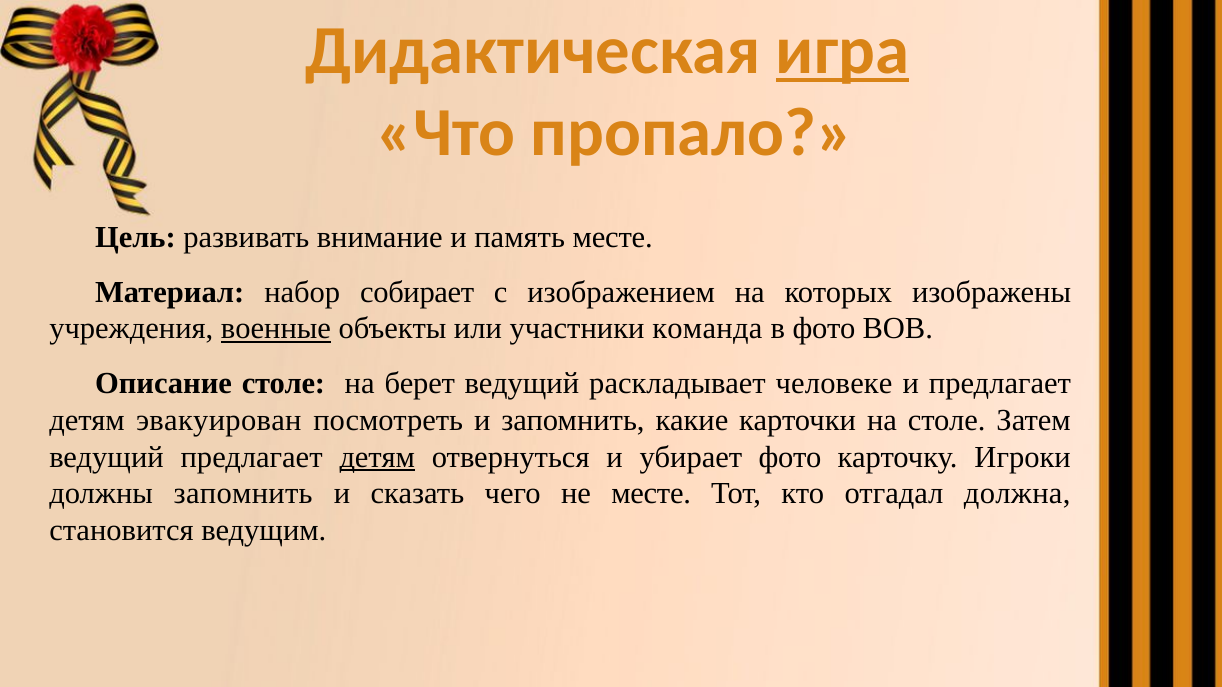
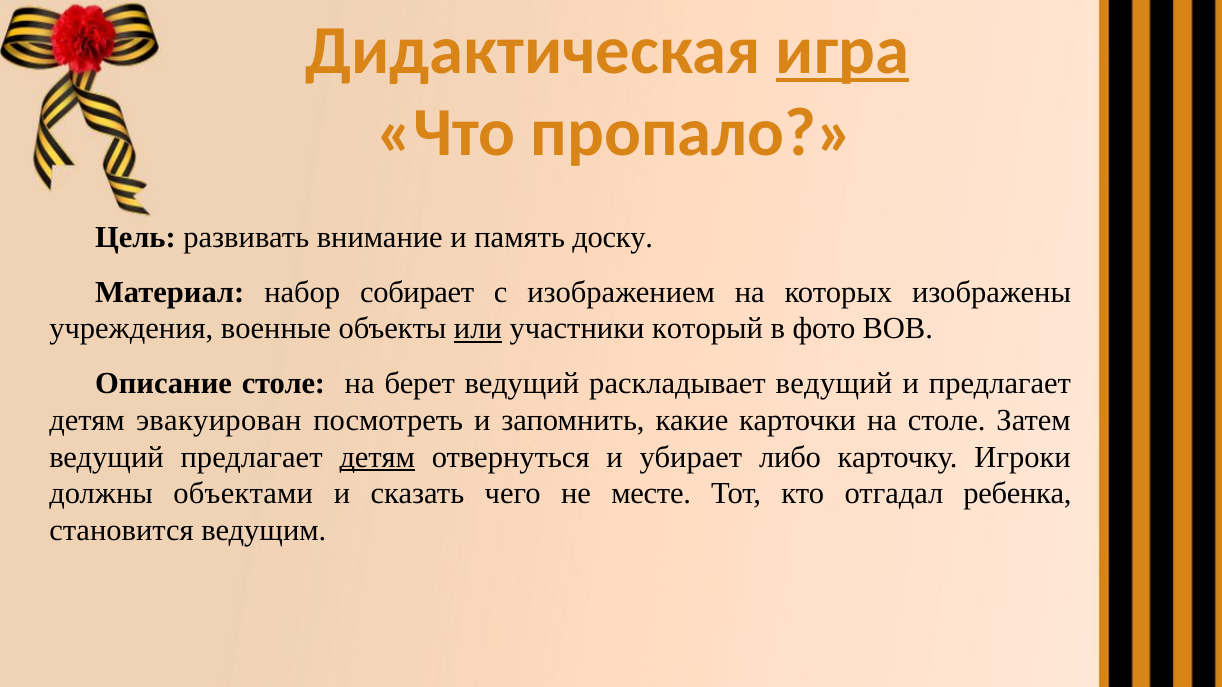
память месте: месте -> доску (613, 237)
военные underline: present -> none (276, 329)
или underline: none -> present (478, 329)
команда: команда -> который (708, 329)
раскладывает человеке: человеке -> ведущий (834, 384)
убирает фото: фото -> либо (790, 457)
должны запомнить: запомнить -> объектами (243, 494)
должна: должна -> ребенка (1018, 494)
